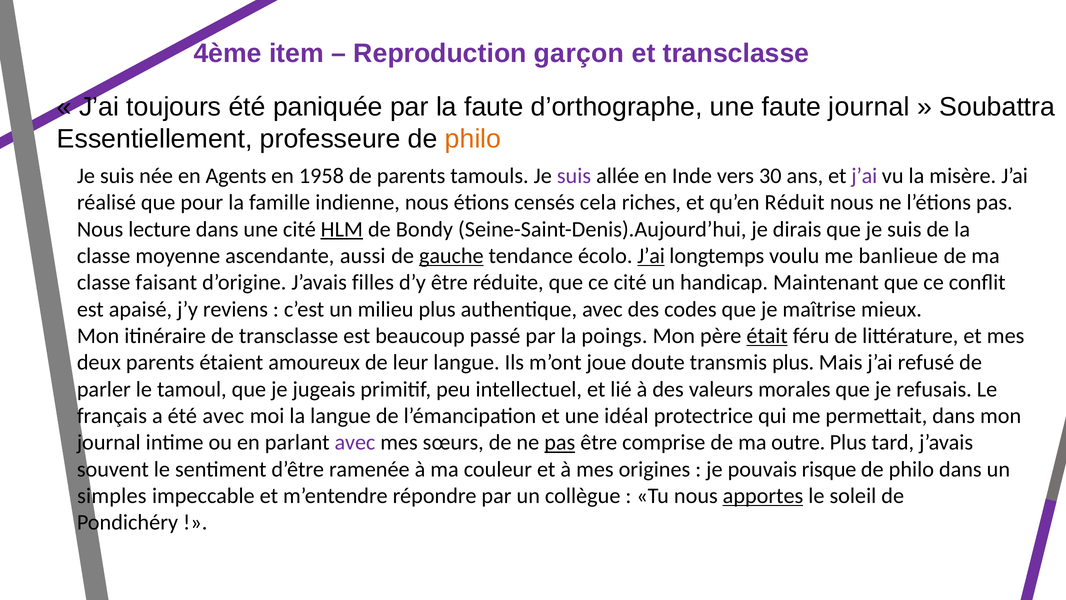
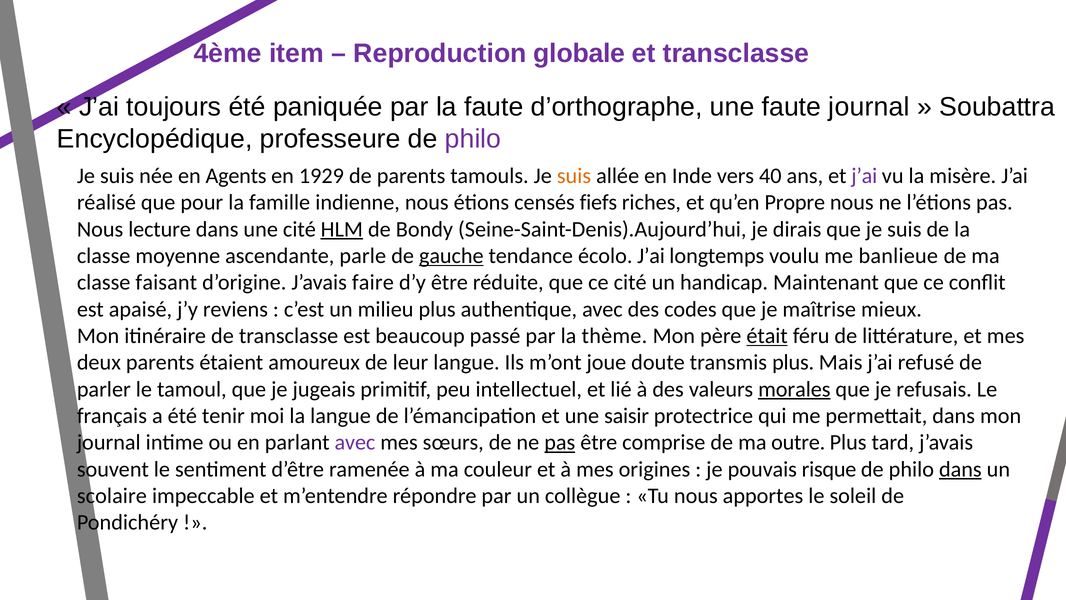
garçon: garçon -> globale (579, 53)
Essentiellement: Essentiellement -> Encyclopédique (155, 139)
philo colour: orange -> purple (473, 139)
1958: 1958 -> 1929 (321, 176)
suis colour: purple -> orange (574, 176)
30: 30 -> 40 (770, 176)
cela: cela -> fiefs (598, 202)
Réduit: Réduit -> Propre (795, 202)
aussi: aussi -> parle (363, 256)
J’ai underline: present -> none (651, 256)
filles: filles -> faire (373, 282)
poings: poings -> thème (614, 336)
morales underline: none -> present (794, 389)
été avec: avec -> tenir (223, 416)
idéal: idéal -> saisir (627, 416)
dans underline: none -> present (960, 469)
simples: simples -> scolaire (112, 496)
apportes underline: present -> none (763, 496)
